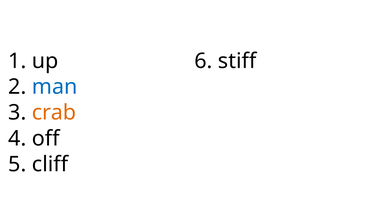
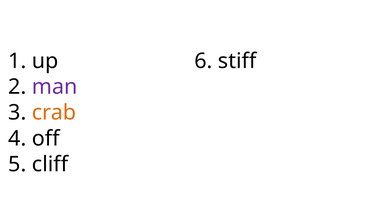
man colour: blue -> purple (55, 87)
